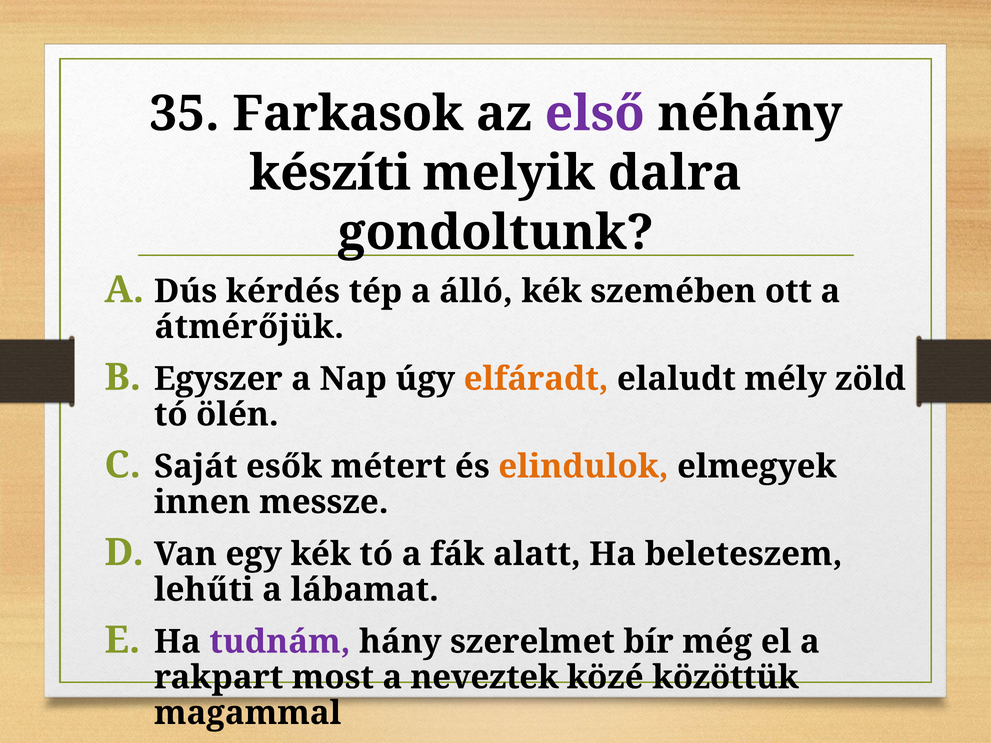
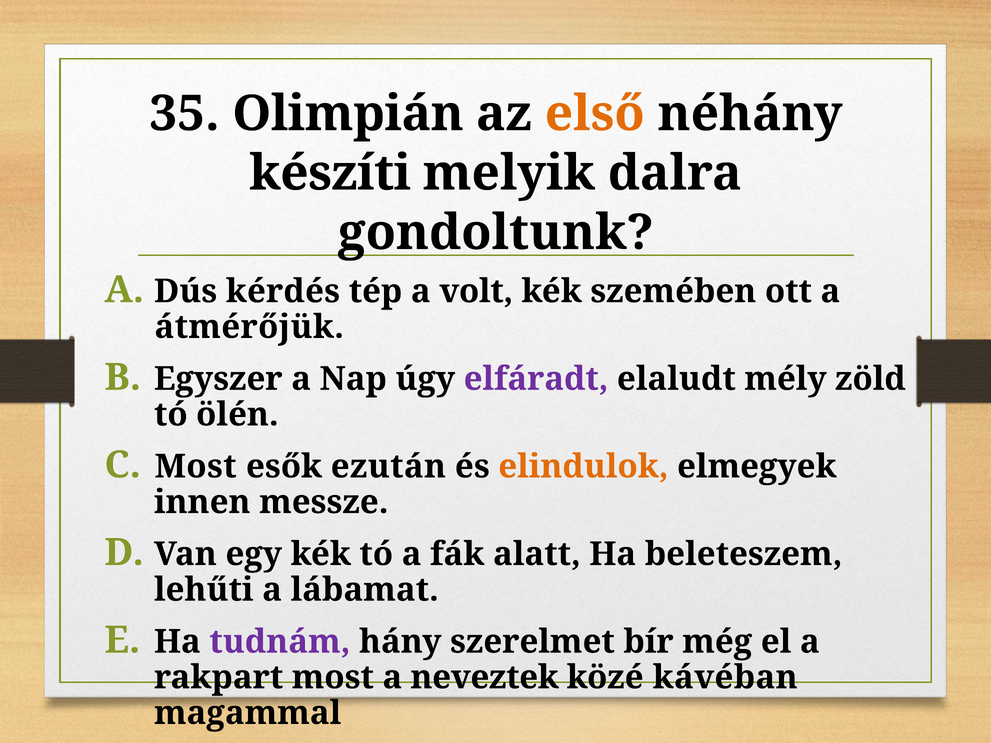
Farkasok: Farkasok -> Olimpián (348, 114)
első colour: purple -> orange (595, 114)
álló: álló -> volt (476, 291)
elfáradt colour: orange -> purple (536, 379)
Saját: Saját -> Most (196, 467)
métert: métert -> ezután (388, 467)
közöttük: közöttük -> kávéban (725, 678)
